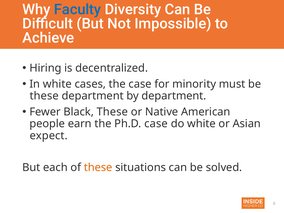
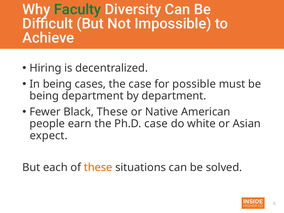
Faculty colour: blue -> green (78, 9)
In white: white -> being (57, 84)
minority: minority -> possible (194, 84)
these: these -> being (44, 96)
